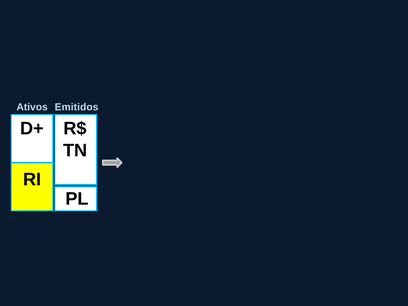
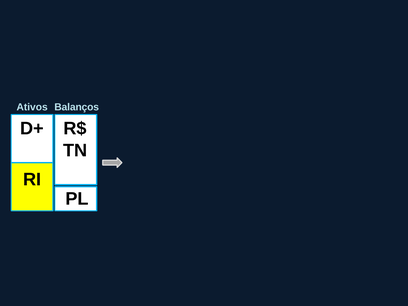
Emitidos: Emitidos -> Balanços (77, 107)
